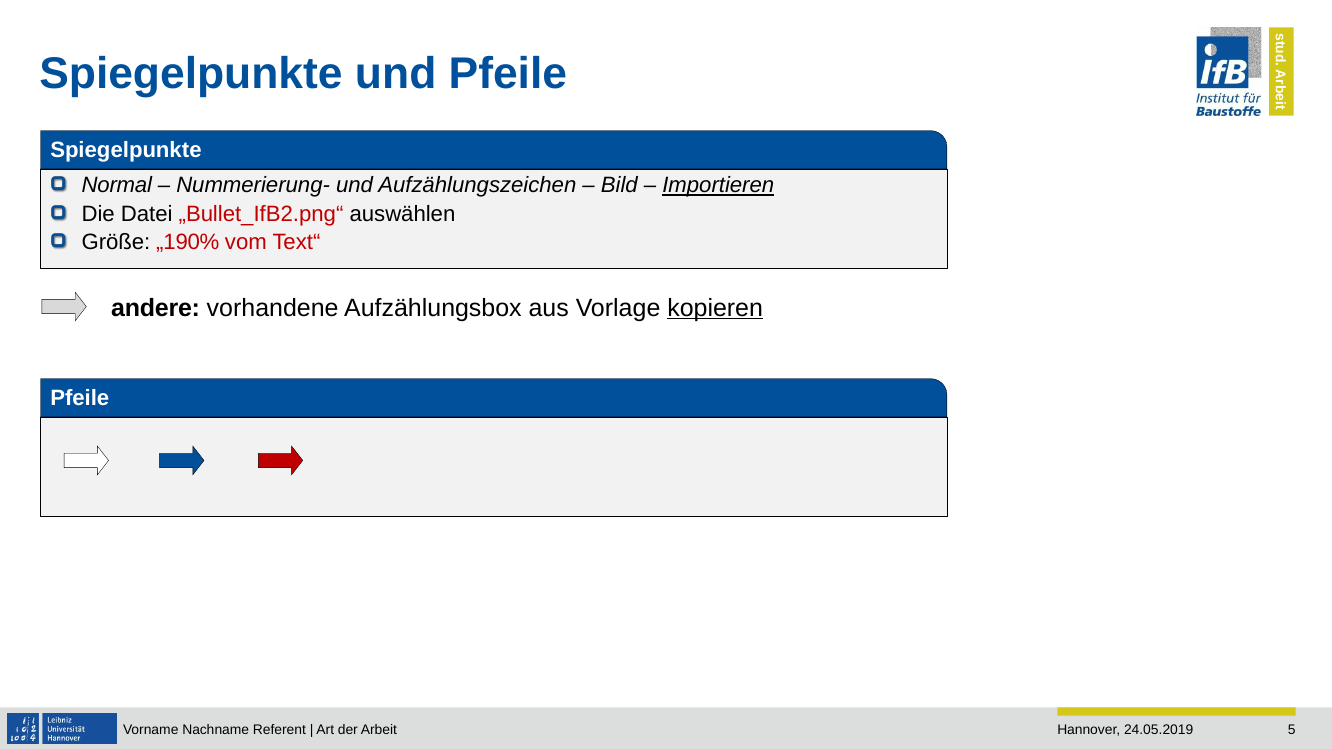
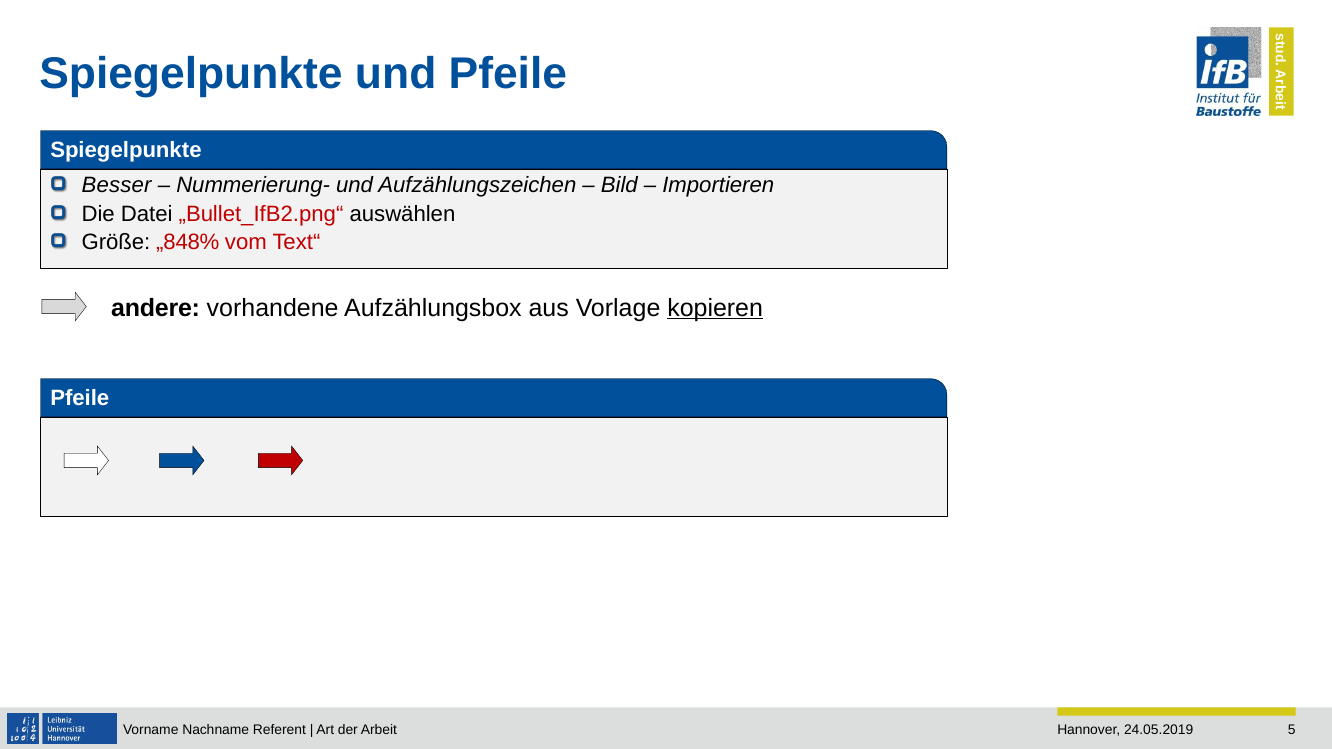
Normal: Normal -> Besser (117, 186)
Importieren underline: present -> none (718, 186)
„190%: „190% -> „848% (188, 242)
